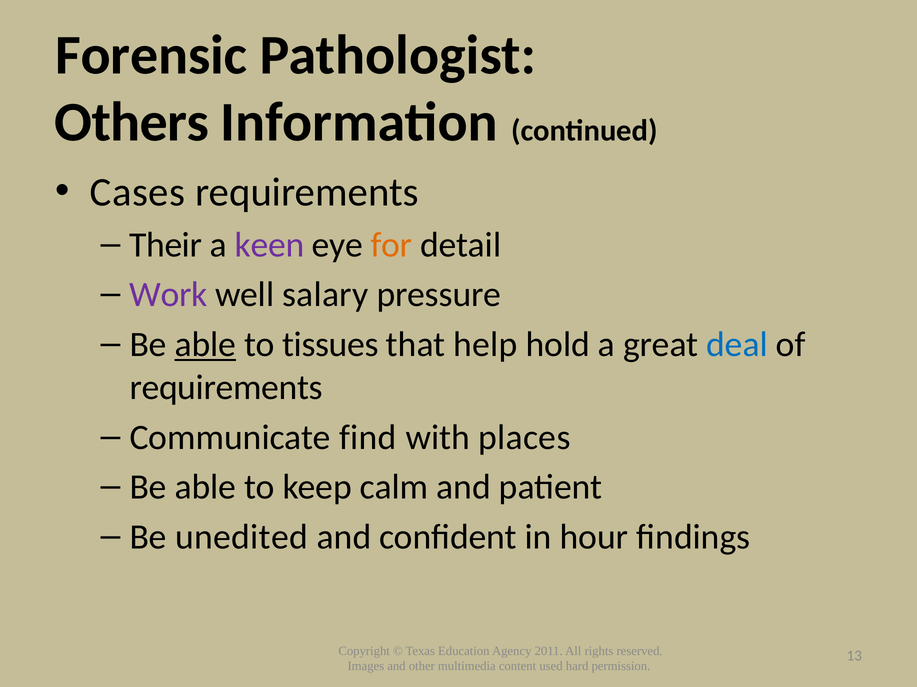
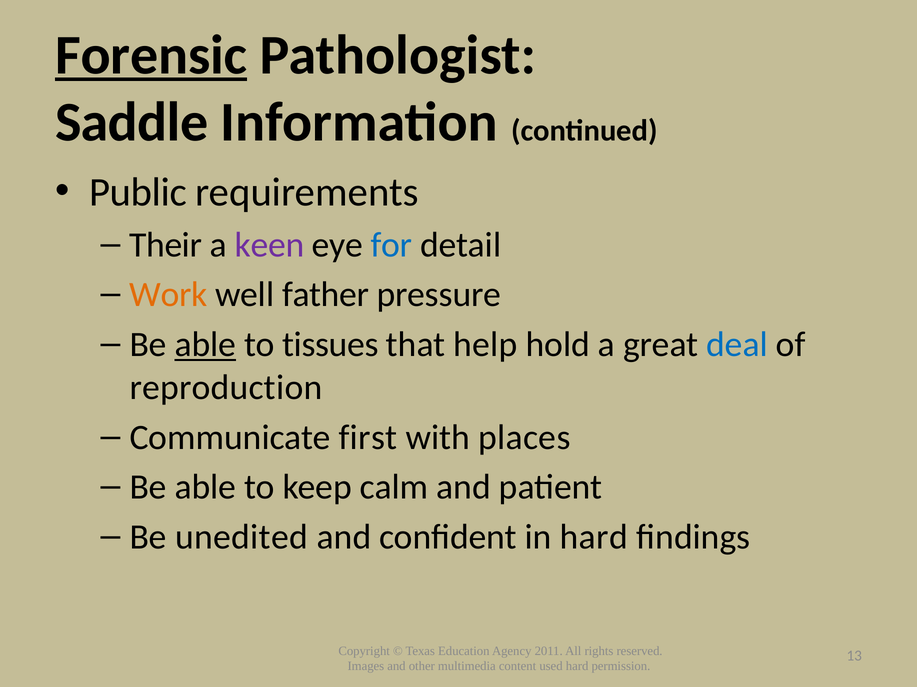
Forensic underline: none -> present (151, 55)
Others: Others -> Saddle (132, 122)
Cases: Cases -> Public (138, 192)
for colour: orange -> blue (392, 245)
Work colour: purple -> orange (168, 295)
salary: salary -> father (326, 295)
requirements: requirements -> reproduction (226, 388)
find: find -> first (368, 438)
in hour: hour -> hard (594, 538)
